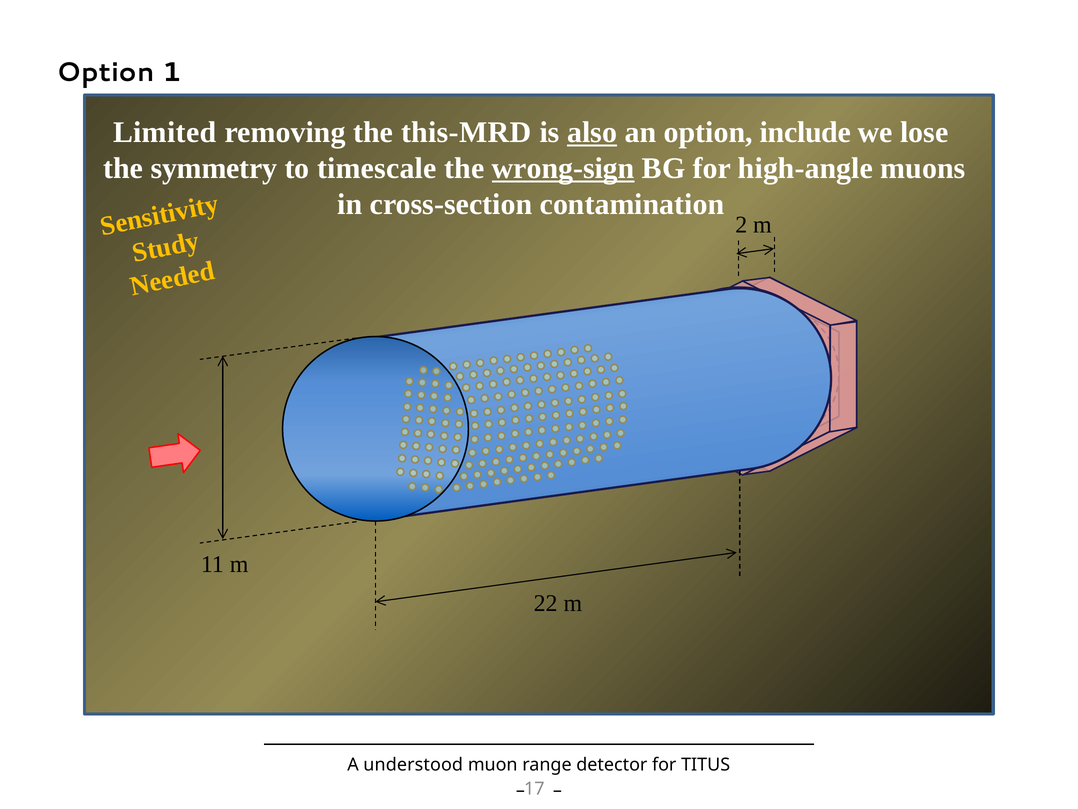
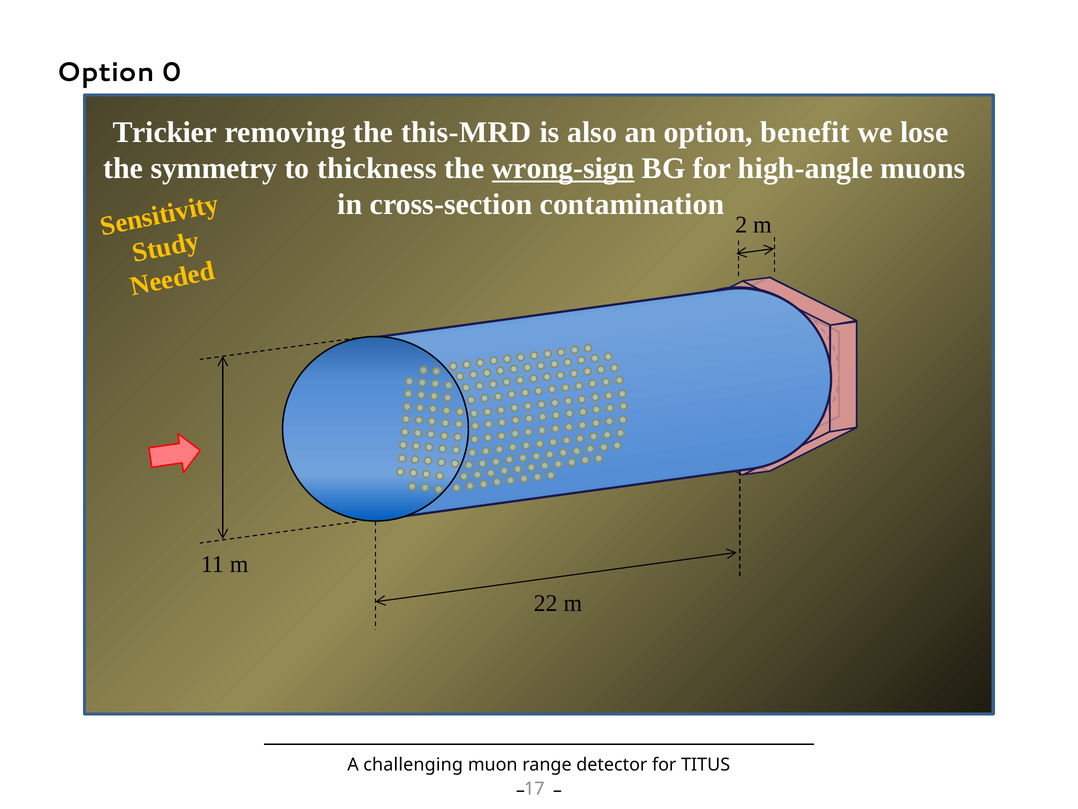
1: 1 -> 0 (172, 72)
Limited: Limited -> Trickier (165, 133)
also underline: present -> none (592, 133)
include: include -> benefit (805, 133)
timescale: timescale -> thickness (377, 168)
understood: understood -> challenging (413, 764)
